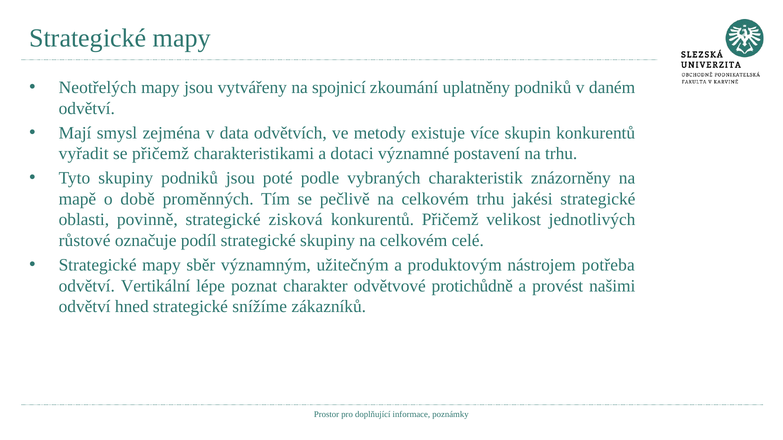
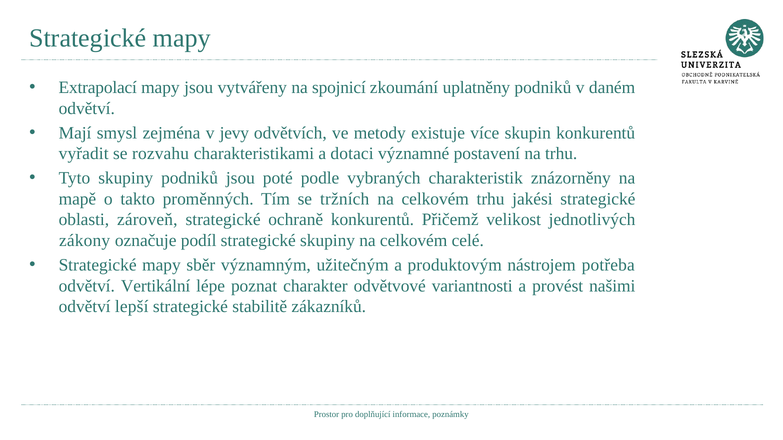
Neotřelých: Neotřelých -> Extrapolací (98, 88)
data: data -> jevy (234, 133)
se přičemž: přičemž -> rozvahu (161, 154)
době: době -> takto (138, 199)
pečlivě: pečlivě -> tržních (345, 199)
povinně: povinně -> zároveň (147, 220)
zisková: zisková -> ochraně (296, 220)
růstové: růstové -> zákony (85, 241)
protichůdně: protichůdně -> variantnosti (472, 286)
hned: hned -> lepší (132, 307)
snížíme: snížíme -> stabilitě (260, 307)
